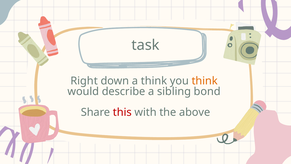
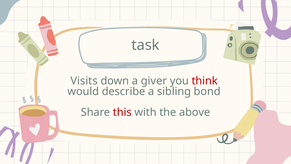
Right: Right -> Visits (84, 81)
a think: think -> giver (154, 81)
think colour: orange -> red (205, 81)
